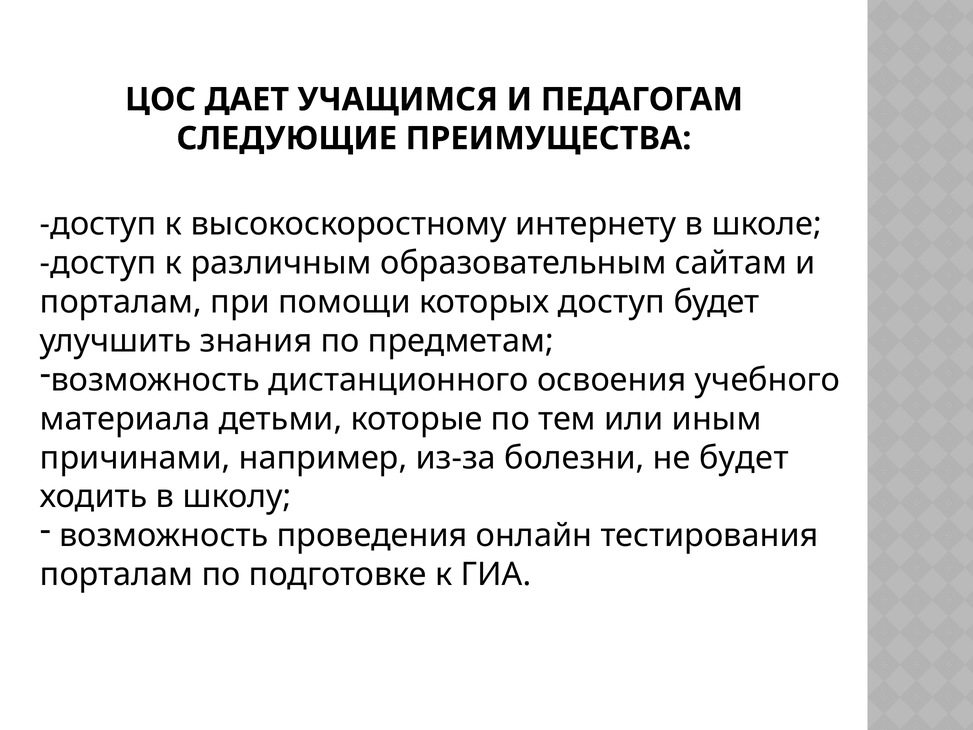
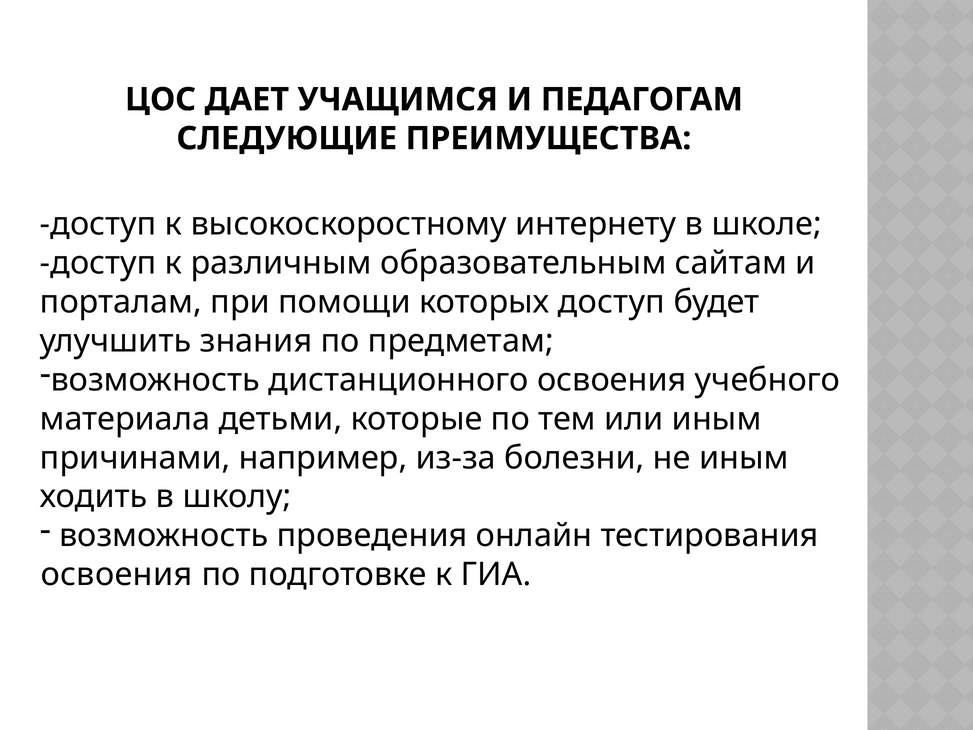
не будет: будет -> иным (744, 458)
порталам: порталам -> освоения (116, 574)
